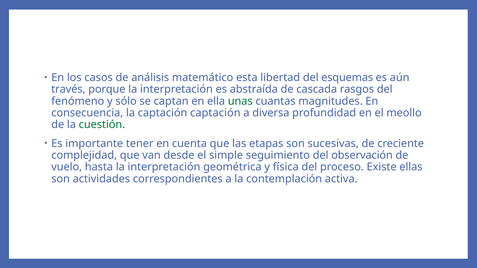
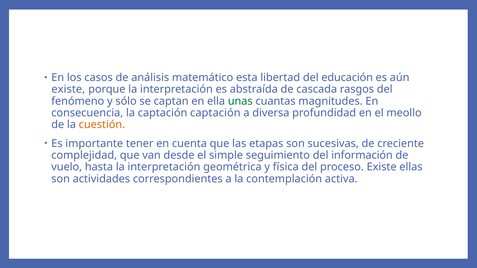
esquemas: esquemas -> educación (347, 78)
través: través -> existe (68, 89)
cuestión colour: green -> orange (102, 125)
observación: observación -> información (362, 155)
